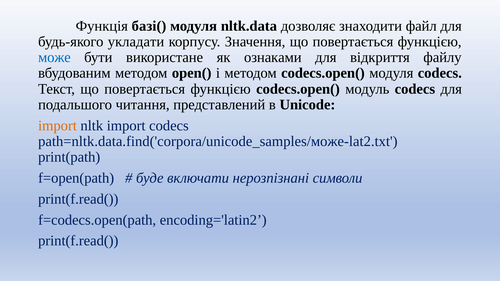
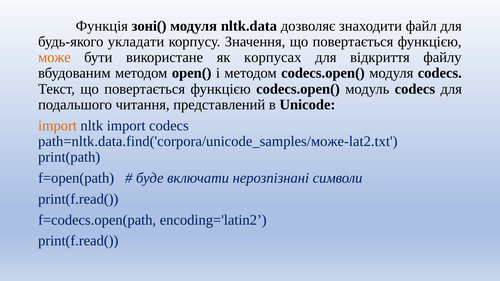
базі(: базі( -> зоні( (149, 26)
може colour: blue -> orange (54, 57)
ознаками: ознаками -> корпусах (273, 57)
